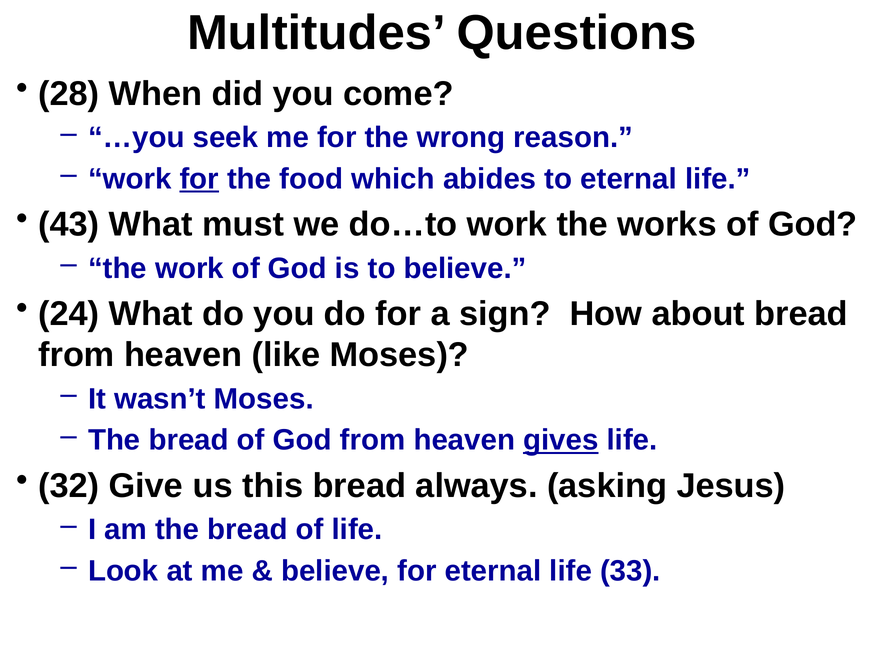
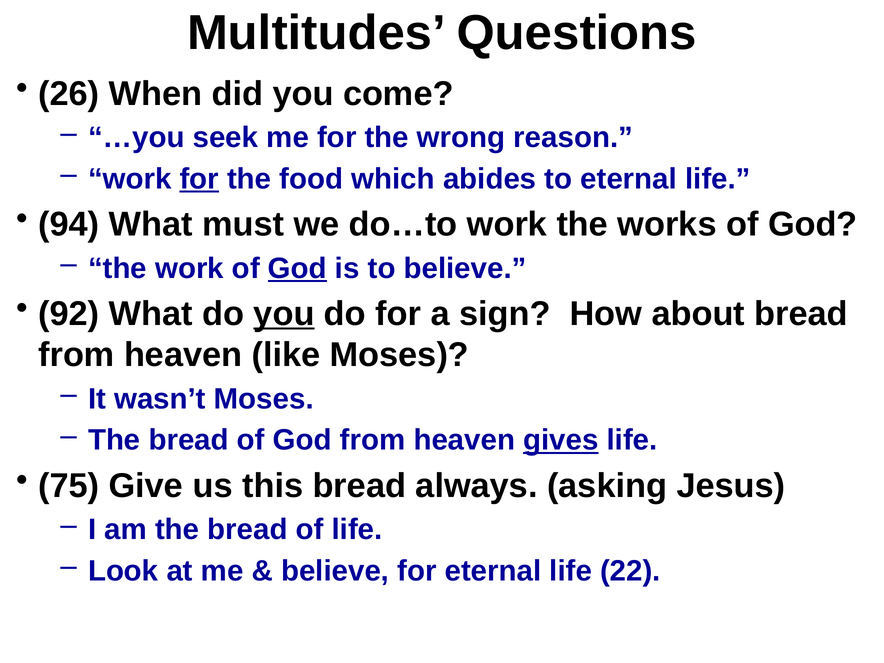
28: 28 -> 26 (69, 94)
43: 43 -> 94 (69, 224)
God underline: none -> present (297, 268)
24: 24 -> 92 (69, 314)
you underline: none -> present (284, 314)
32: 32 -> 75 (69, 486)
33: 33 -> 22 (630, 571)
